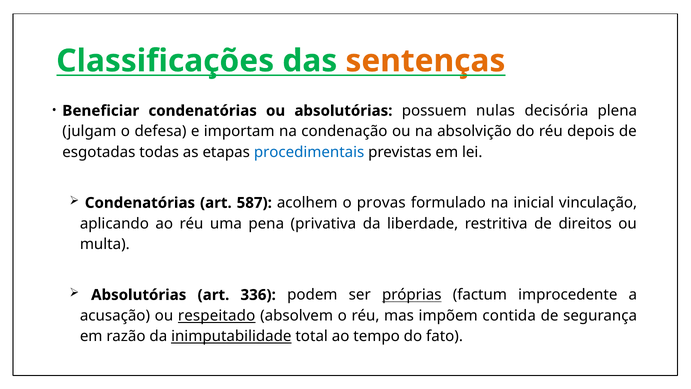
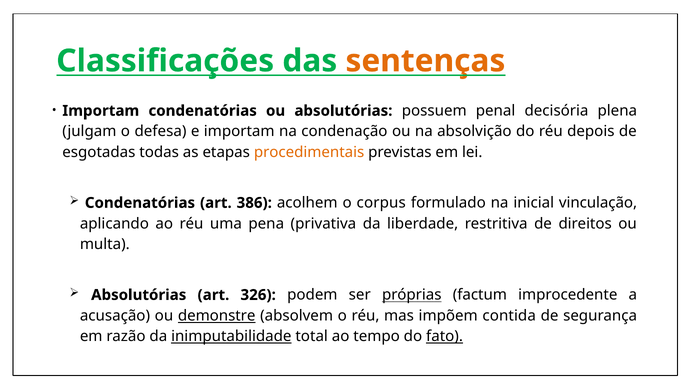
Beneficiar: Beneficiar -> Importam (101, 111)
nulas: nulas -> penal (496, 111)
procedimentais colour: blue -> orange (309, 152)
587: 587 -> 386 (254, 203)
provas: provas -> corpus (381, 203)
336: 336 -> 326 (258, 295)
respeitado: respeitado -> demonstre (217, 315)
fato underline: none -> present (445, 336)
